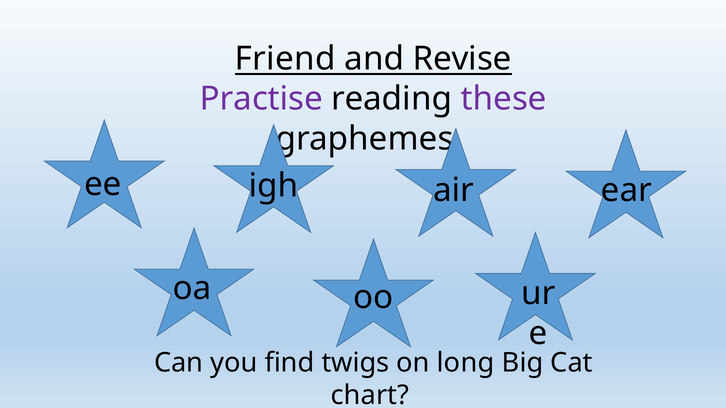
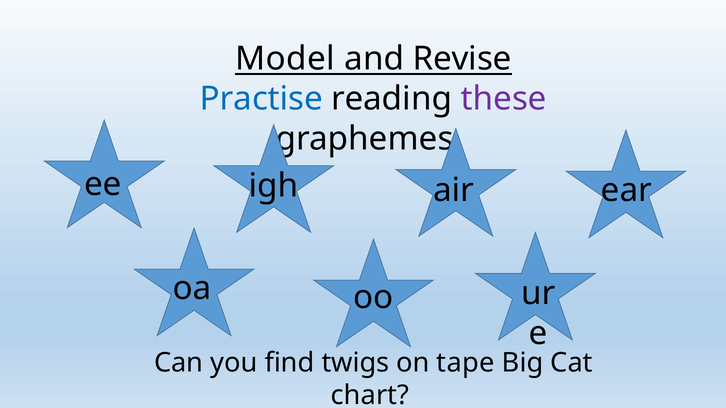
Friend: Friend -> Model (285, 59)
Practise colour: purple -> blue (261, 99)
long: long -> tape (466, 363)
